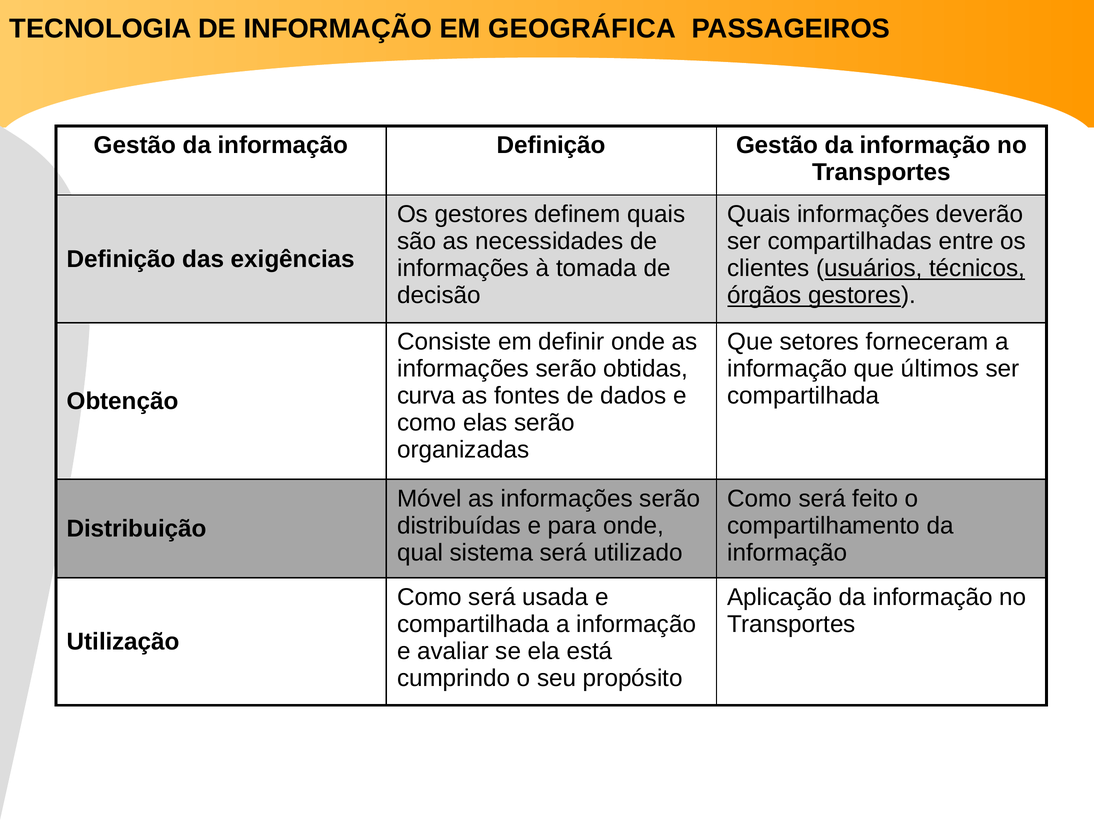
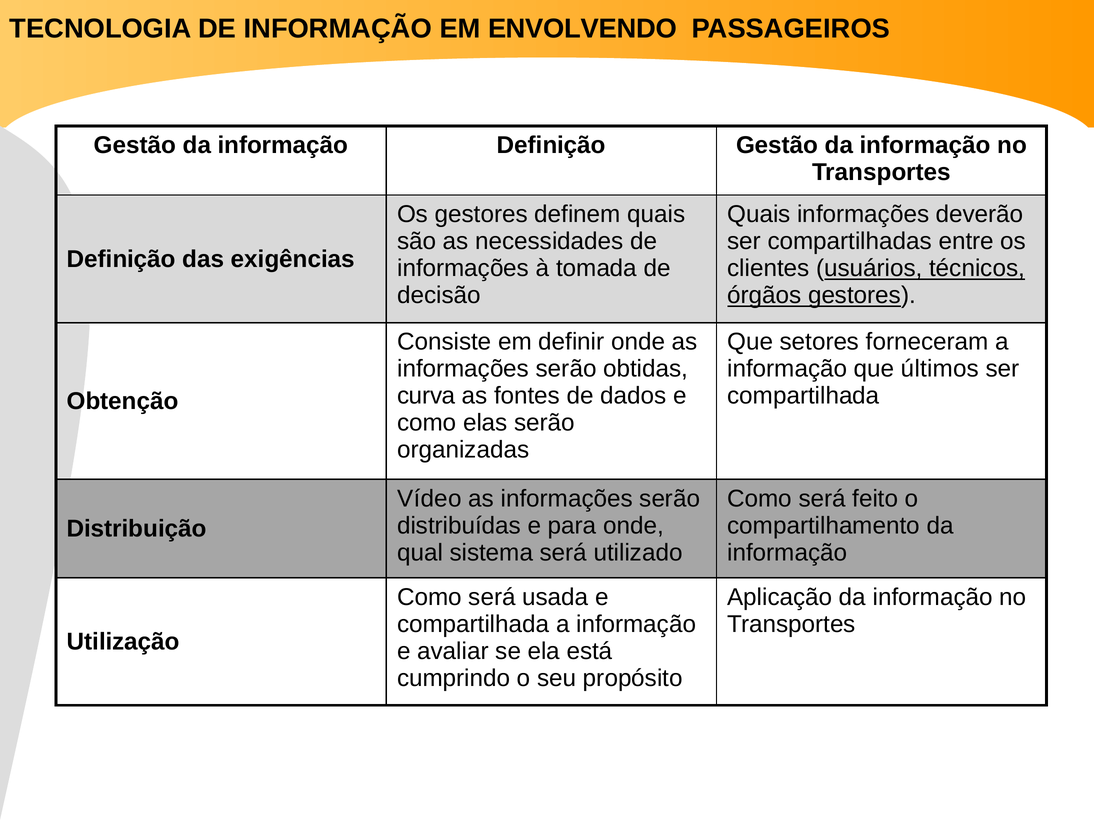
GEOGRÁFICA: GEOGRÁFICA -> ENVOLVENDO (582, 29)
Móvel: Móvel -> Vídeo (429, 499)
